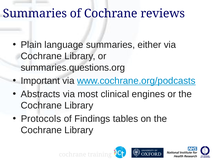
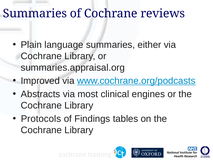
summaries.questions.org: summaries.questions.org -> summaries.appraisal.org (73, 67)
Important: Important -> Improved (40, 81)
